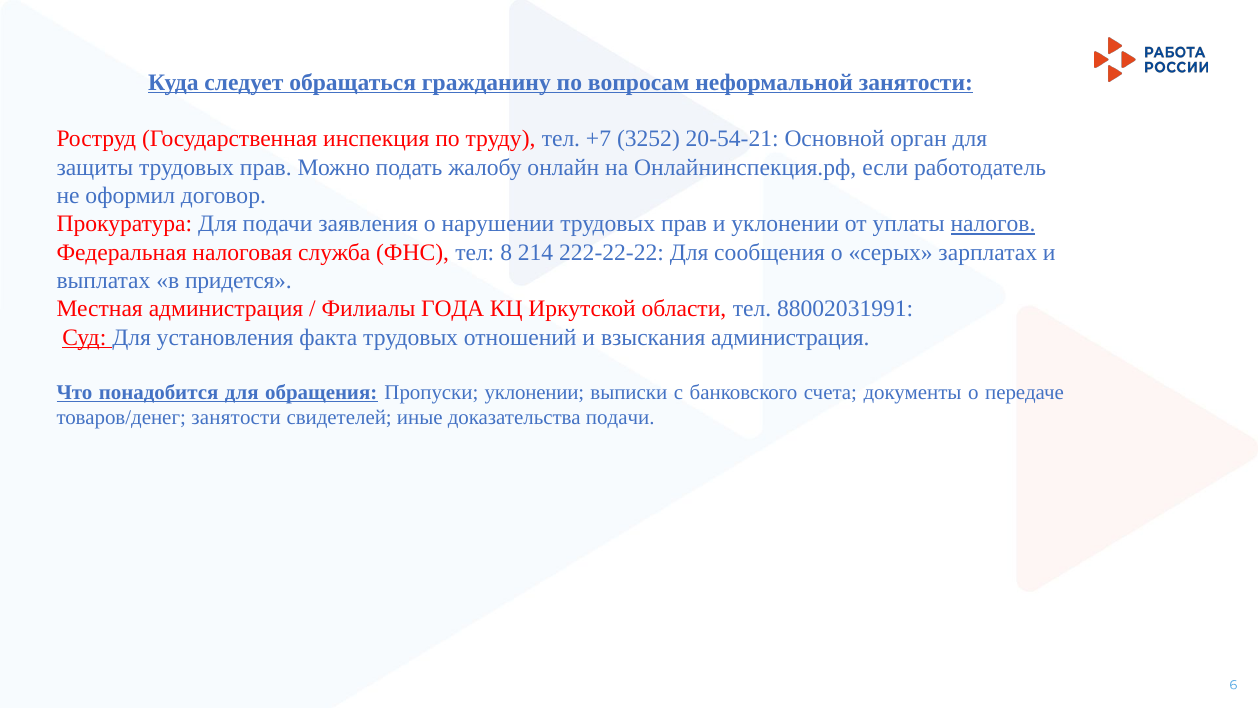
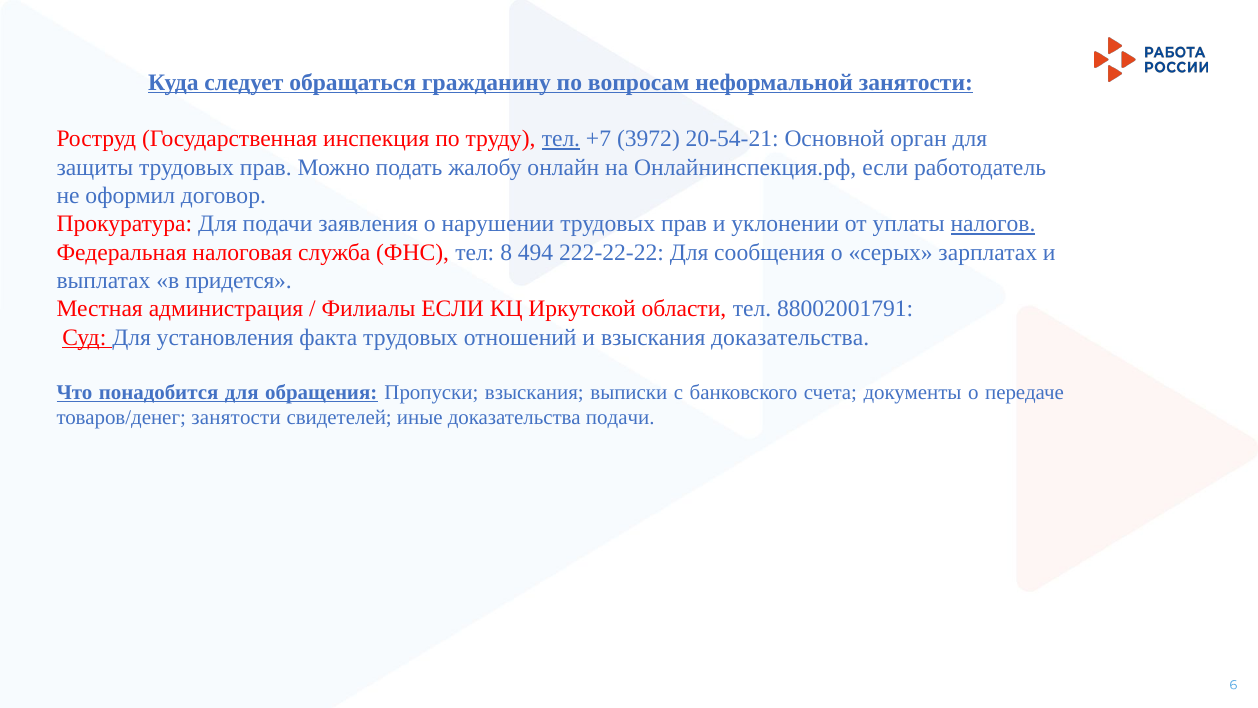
тел underline: none -> present (561, 139)
3252: 3252 -> 3972 (648, 139)
214: 214 -> 494 (536, 252)
Филиалы ГОДА: ГОДА -> ЕСЛИ (453, 309)
88002031991: 88002031991 -> 88002001791 (845, 309)
взыскания администрация: администрация -> доказательства (790, 337)
Пропуски уклонении: уклонении -> взыскания (534, 392)
